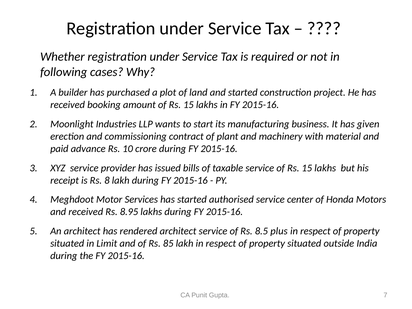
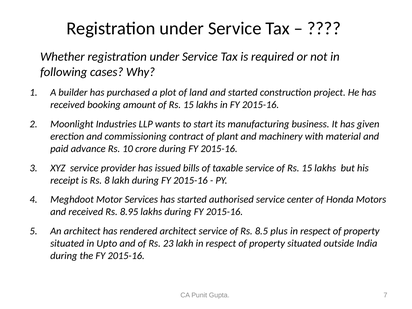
Limit: Limit -> Upto (107, 244)
85: 85 -> 23 (168, 244)
